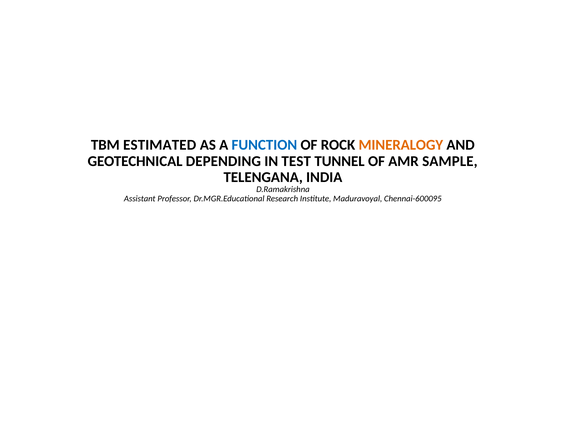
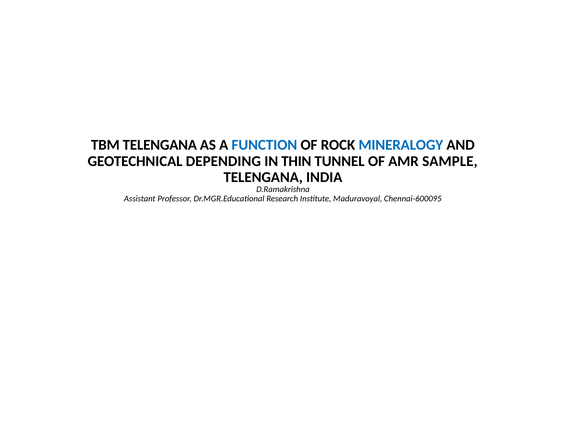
TBM ESTIMATED: ESTIMATED -> TELENGANA (160, 145)
MINERALOGY colour: orange -> blue (401, 145)
TEST: TEST -> THIN (296, 161)
